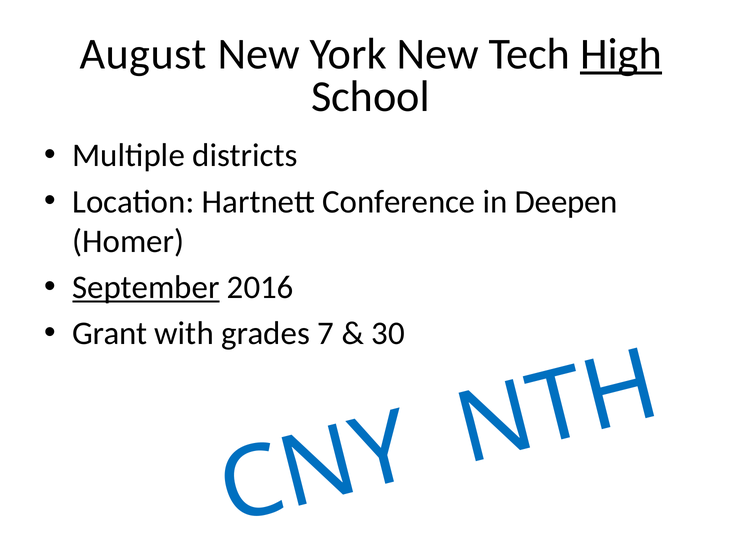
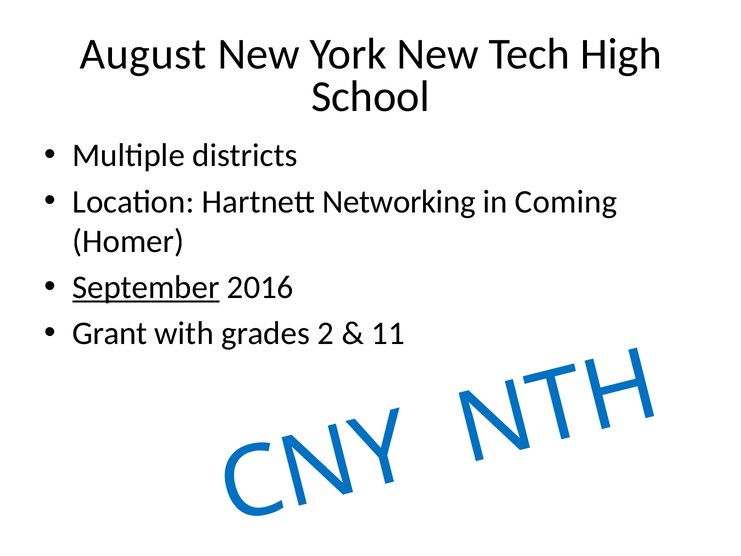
High underline: present -> none (621, 54)
Conference: Conference -> Networking (399, 202)
Deepen: Deepen -> Coming (566, 202)
7: 7 -> 2 (326, 333)
30: 30 -> 11 (388, 333)
